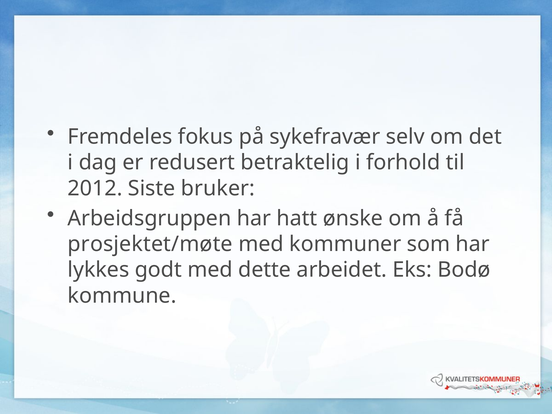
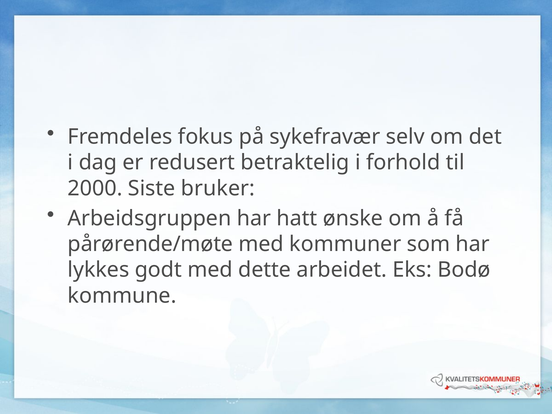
2012: 2012 -> 2000 (95, 188)
prosjektet/møte: prosjektet/møte -> pårørende/møte (150, 244)
